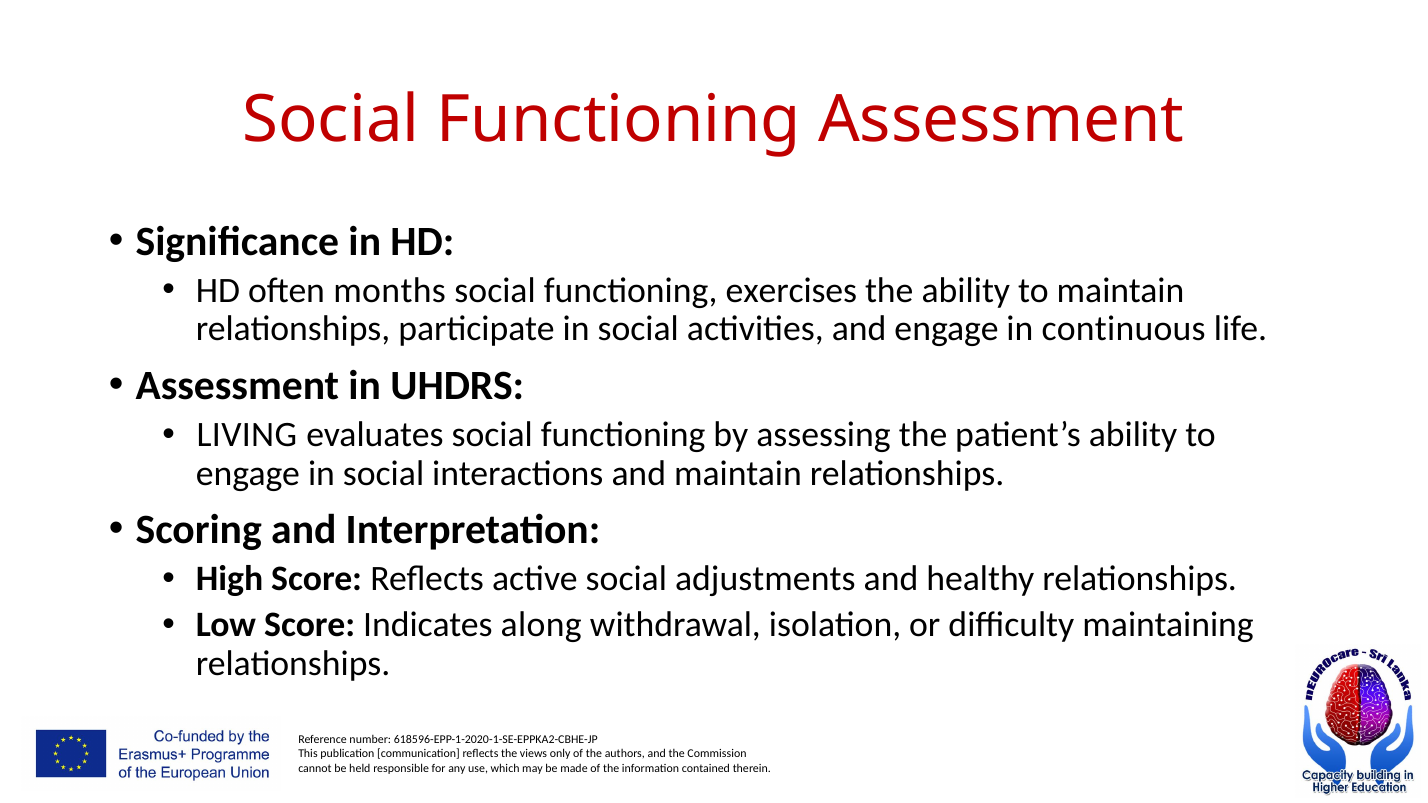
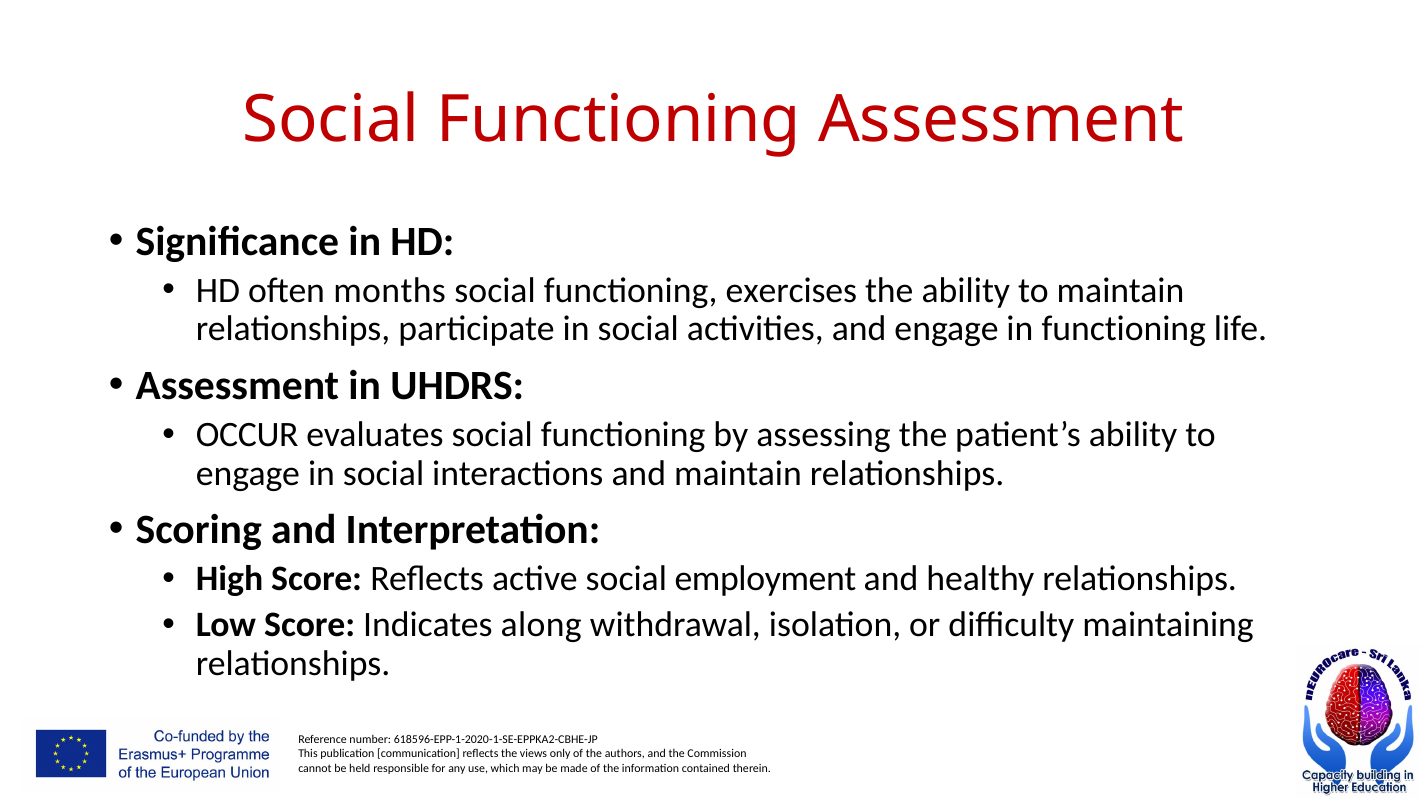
in continuous: continuous -> functioning (1124, 329)
LIVING: LIVING -> OCCUR (247, 435)
adjustments: adjustments -> employment (765, 579)
